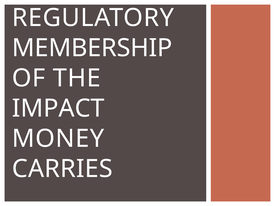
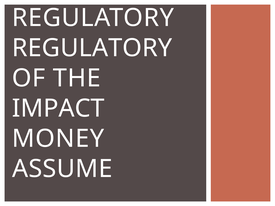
MEMBERSHIP: MEMBERSHIP -> REGULATORY (92, 48)
CARRIES: CARRIES -> ASSUME (62, 169)
